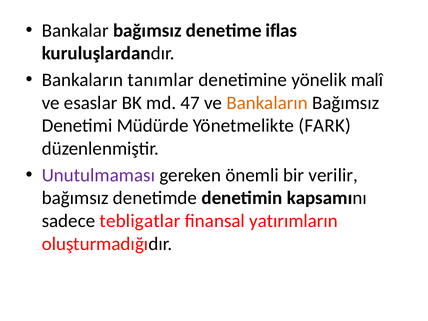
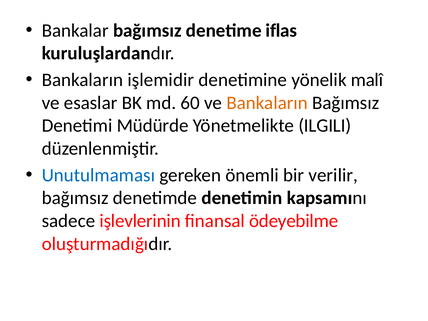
tanımlar: tanımlar -> işlemidir (161, 80)
47: 47 -> 60 (190, 103)
FARK: FARK -> ILGILI (325, 126)
Unutulmaması colour: purple -> blue (98, 175)
tebligatlar: tebligatlar -> işlevlerinin (140, 221)
yatırımların: yatırımların -> ödeyebilme (294, 221)
